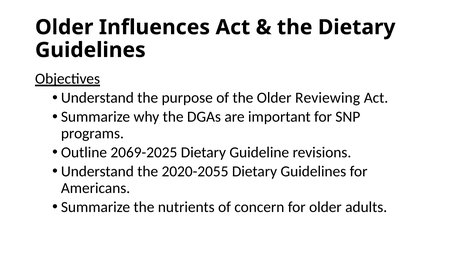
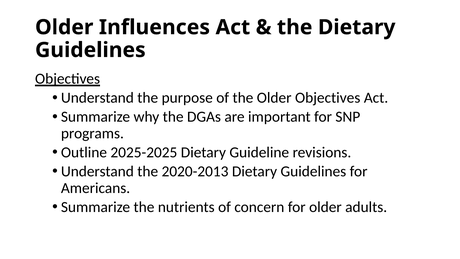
Older Reviewing: Reviewing -> Objectives (328, 98)
2069-2025: 2069-2025 -> 2025-2025 (144, 152)
2020-2055: 2020-2055 -> 2020-2013 (195, 171)
